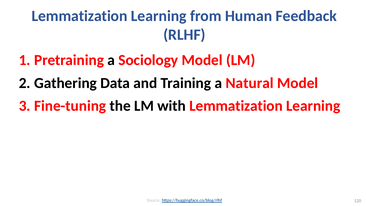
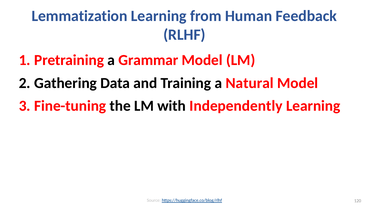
Sociology: Sociology -> Grammar (148, 60)
with Lemmatization: Lemmatization -> Independently (236, 106)
